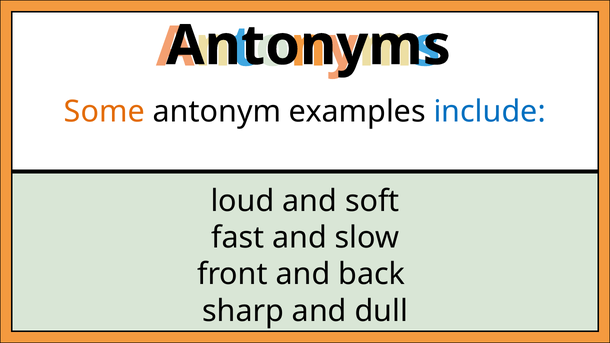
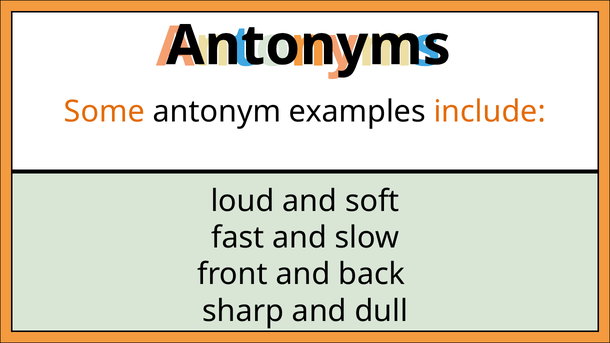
include colour: blue -> orange (490, 112)
